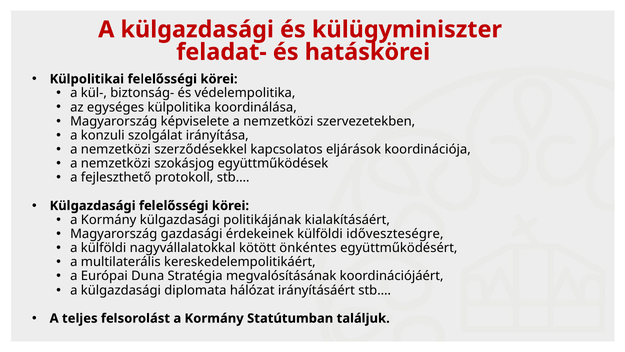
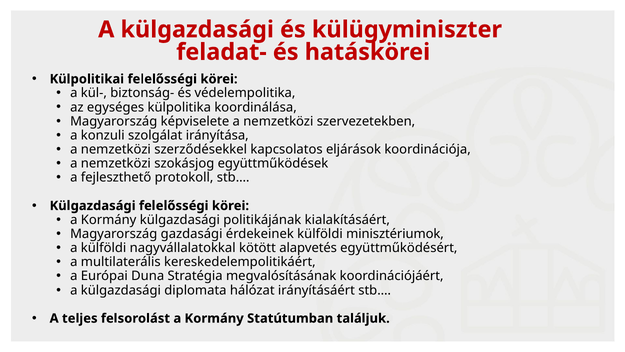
időveszteségre: időveszteségre -> minisztériumok (395, 234)
önkéntes: önkéntes -> alapvetés (308, 248)
